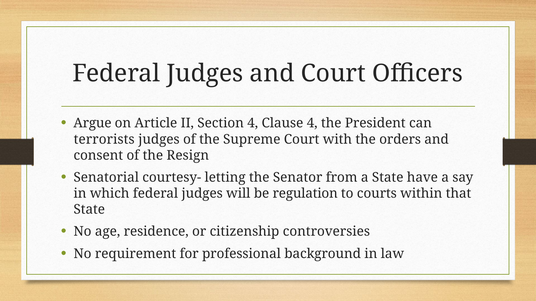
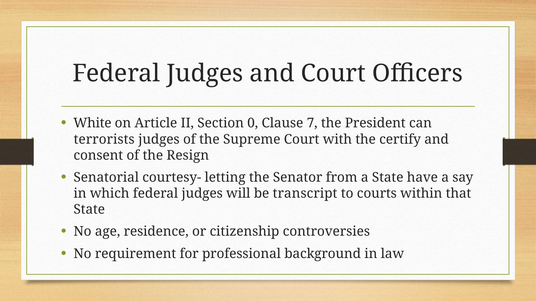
Argue: Argue -> White (92, 123)
Section 4: 4 -> 0 (253, 123)
Clause 4: 4 -> 7 (312, 123)
orders: orders -> certify (400, 139)
regulation: regulation -> transcript (305, 194)
